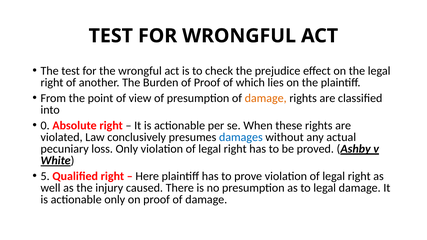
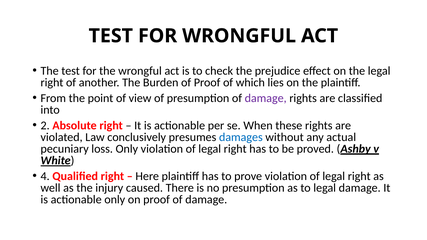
damage colour: orange -> purple (266, 98)
0: 0 -> 2 (45, 126)
5: 5 -> 4 (45, 176)
